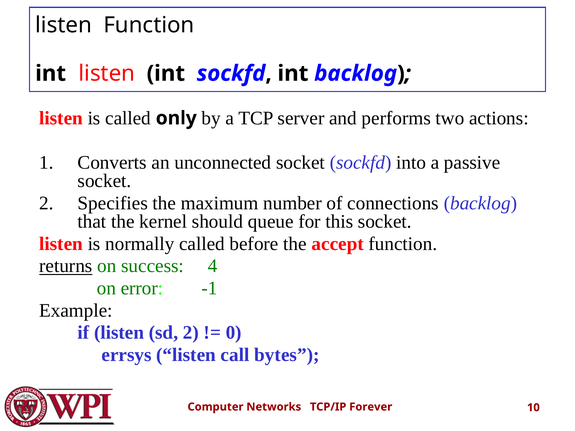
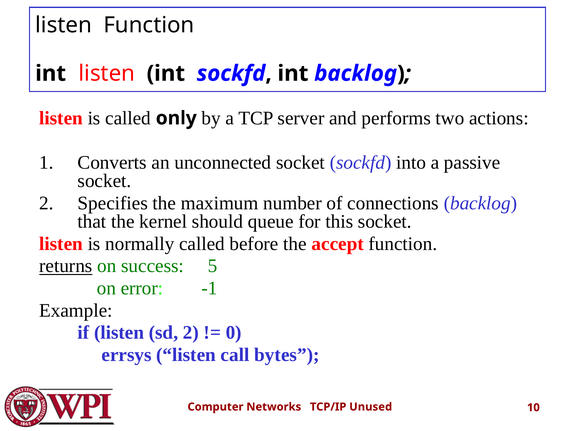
4: 4 -> 5 (213, 266)
Forever: Forever -> Unused (371, 407)
